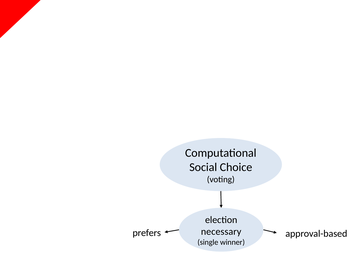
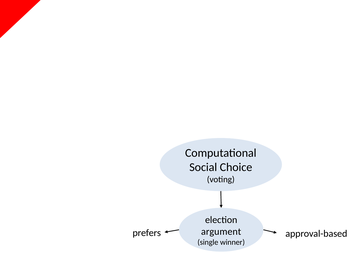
necessary: necessary -> argument (221, 232)
